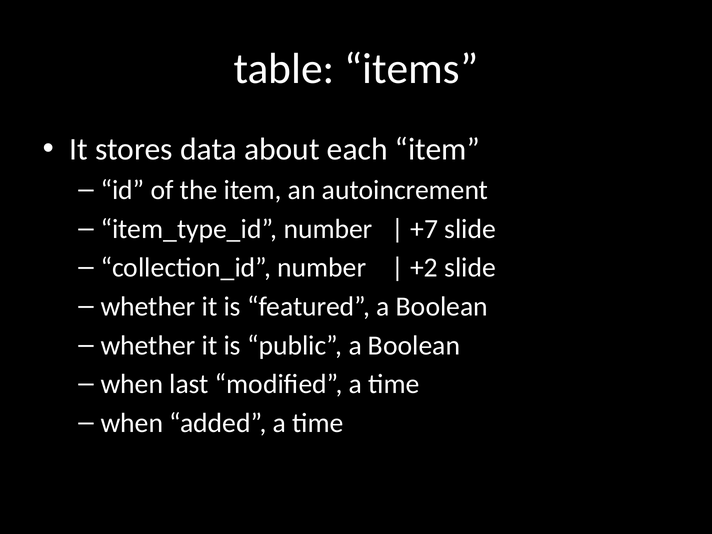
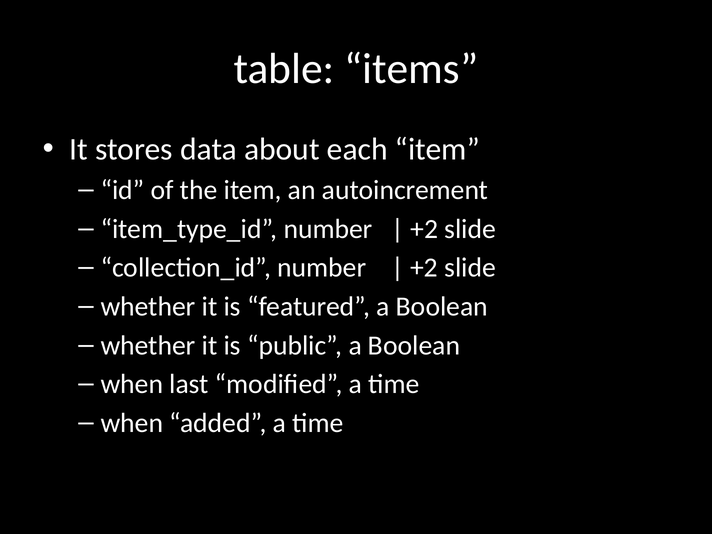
+7: +7 -> +2 (424, 229)
